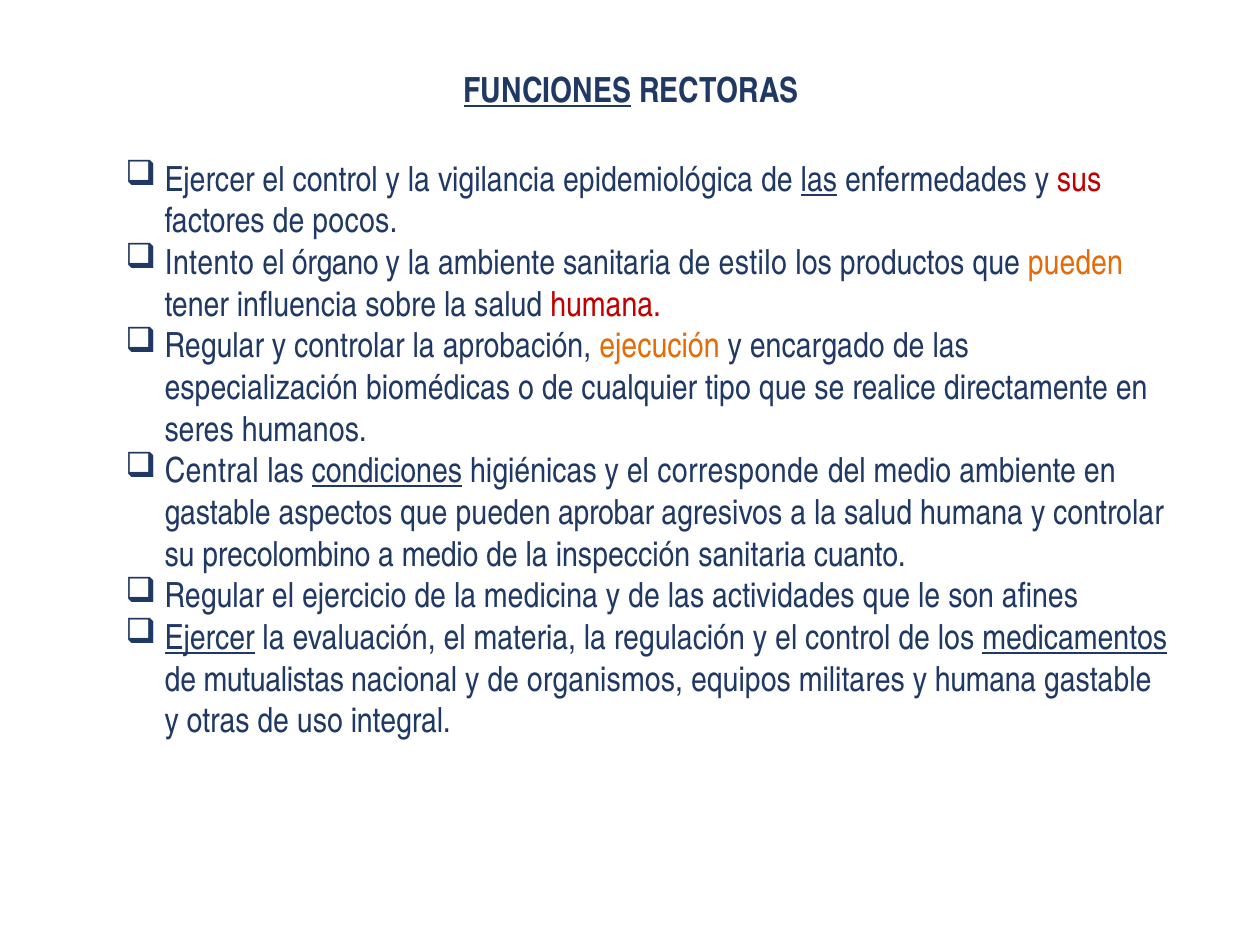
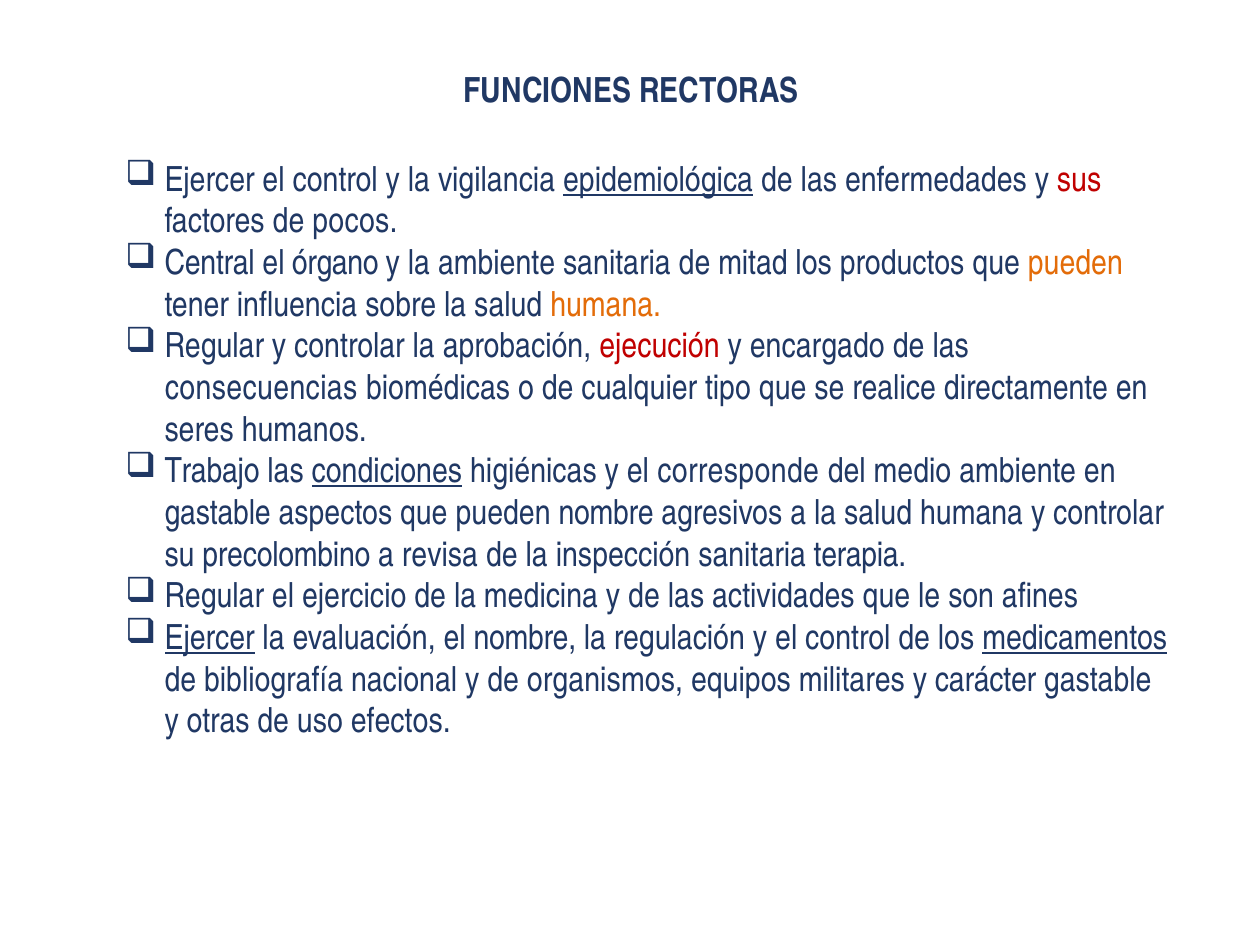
FUNCIONES underline: present -> none (547, 91)
epidemiológica underline: none -> present (658, 180)
las underline: present -> none (819, 180)
Intento: Intento -> Central (210, 263)
estilo: estilo -> mitad (753, 263)
humana colour: red -> orange (606, 305)
ejecución colour: orange -> red (659, 346)
especialización: especialización -> consecuencias (261, 388)
Central: Central -> Trabajo (212, 471)
pueden aprobar: aprobar -> nombre (606, 513)
a medio: medio -> revisa (440, 554)
cuanto: cuanto -> terapia (860, 554)
el materia: materia -> nombre (525, 638)
mutualistas: mutualistas -> bibliografía (274, 679)
y humana: humana -> carácter (986, 679)
integral: integral -> efectos (401, 721)
